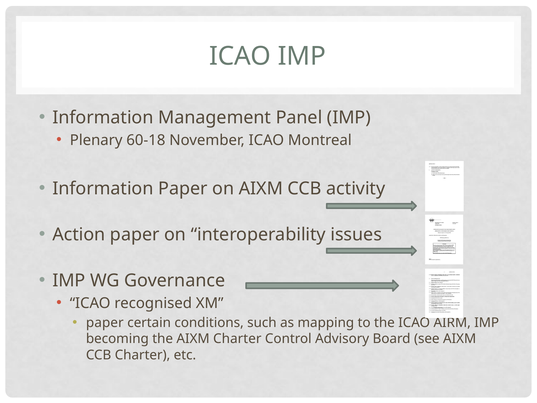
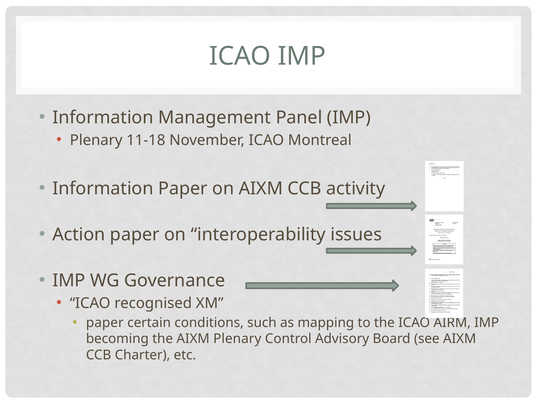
60-18: 60-18 -> 11-18 (146, 140)
AIXM Charter: Charter -> Plenary (237, 339)
